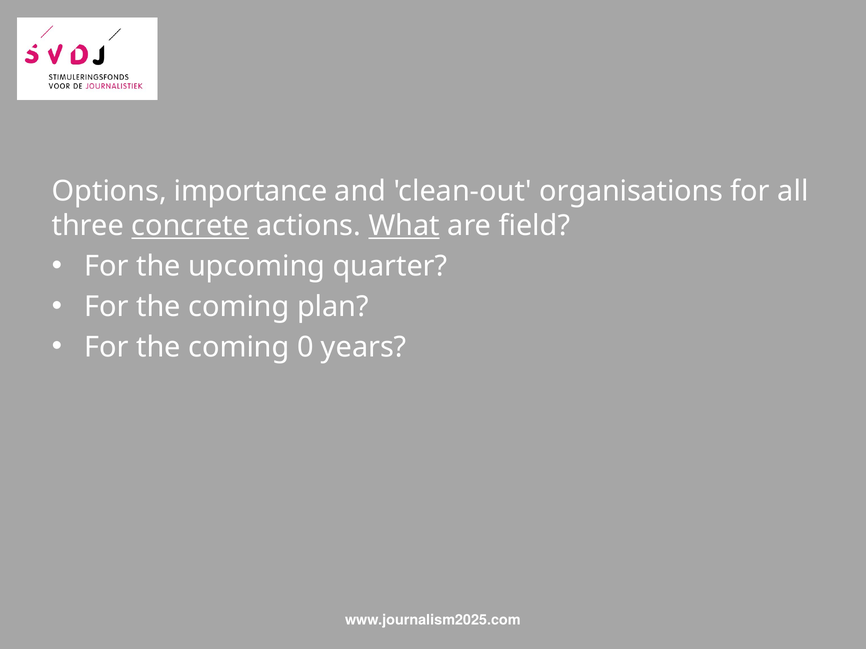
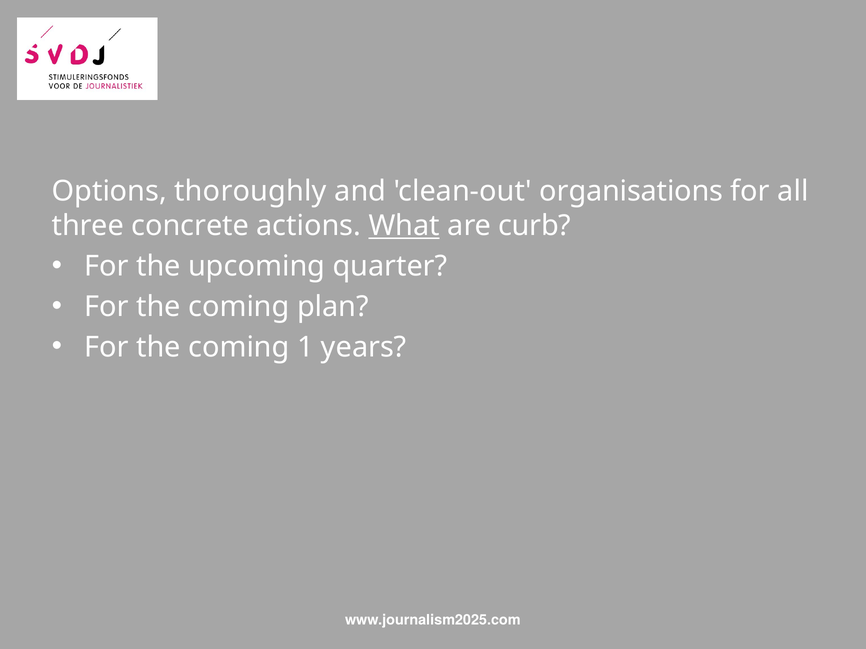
importance: importance -> thoroughly (250, 191)
concrete underline: present -> none (190, 226)
field: field -> curb (535, 226)
0: 0 -> 1 (305, 347)
